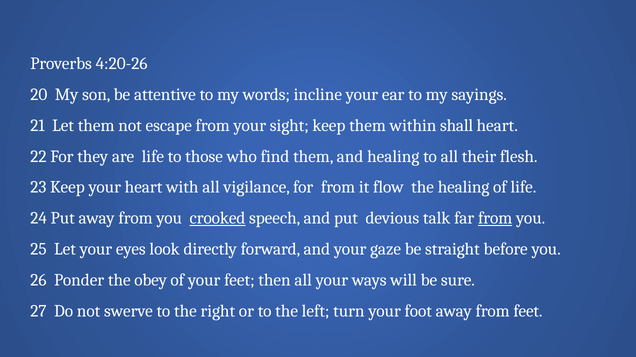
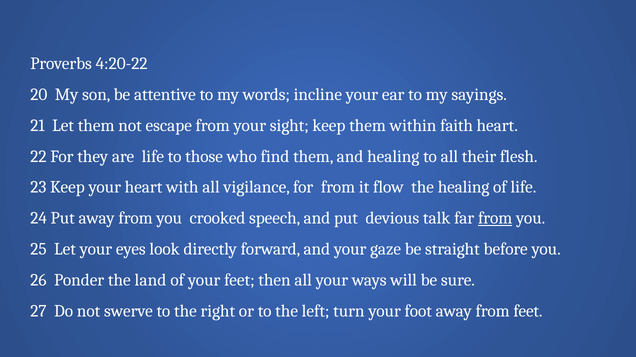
4:20-26: 4:20-26 -> 4:20-22 (122, 64)
shall: shall -> faith (457, 126)
crooked underline: present -> none (217, 219)
obey: obey -> land (150, 281)
